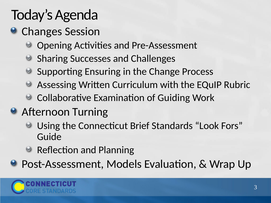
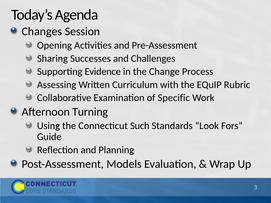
Ensuring: Ensuring -> Evidence (103, 72)
Guiding: Guiding -> Specific (174, 98)
Brief: Brief -> Such (140, 126)
